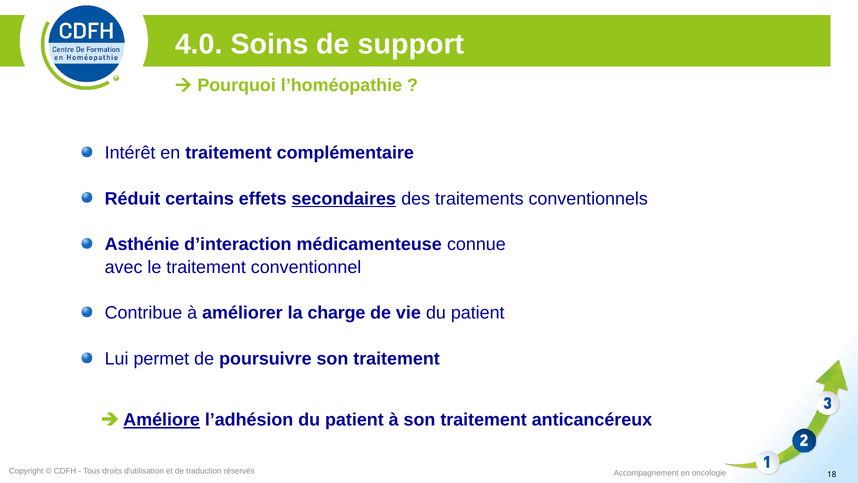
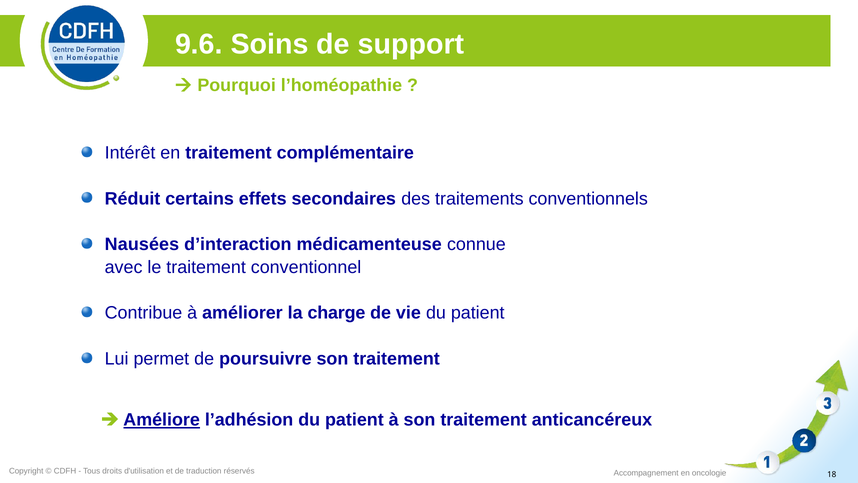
4.0: 4.0 -> 9.6 (199, 44)
secondaires underline: present -> none (344, 198)
Asthénie: Asthénie -> Nausées (142, 244)
